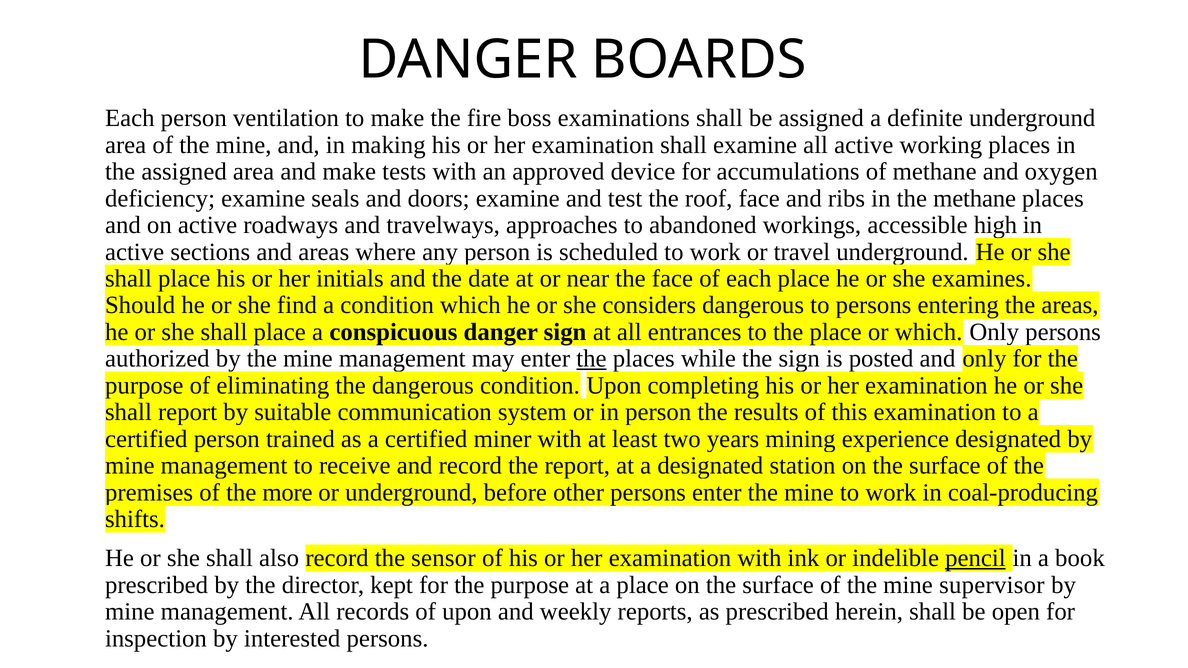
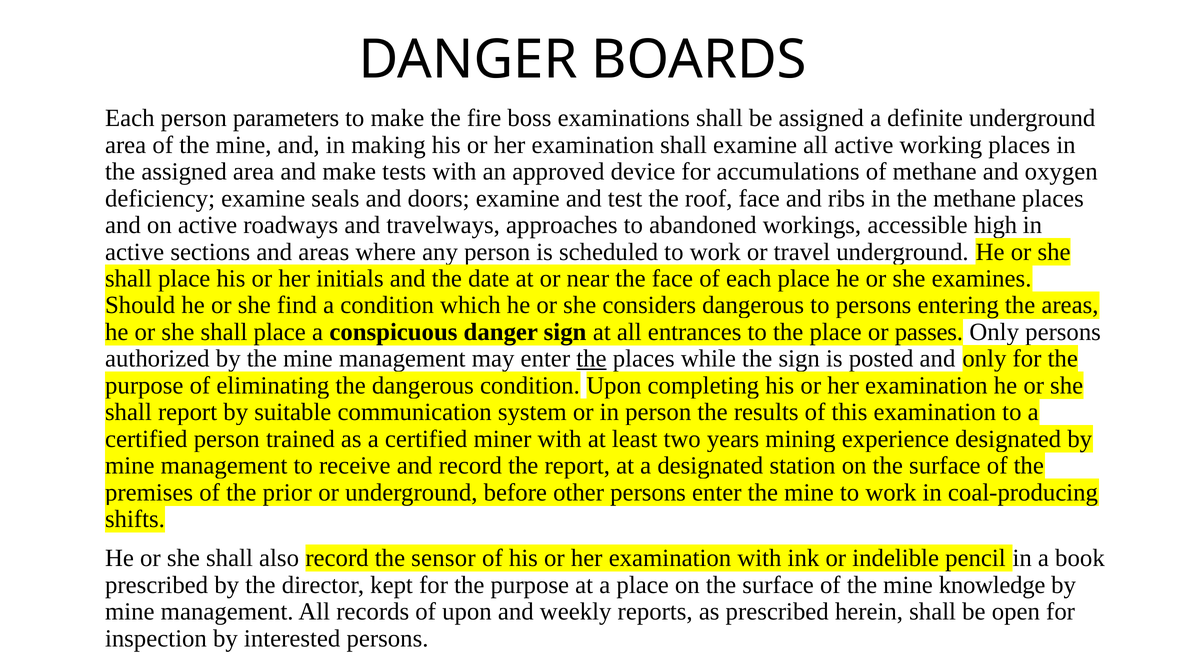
ventilation: ventilation -> parameters (286, 118)
or which: which -> passes (929, 332)
more: more -> prior (287, 493)
pencil underline: present -> none (975, 558)
supervisor: supervisor -> knowledge (992, 585)
